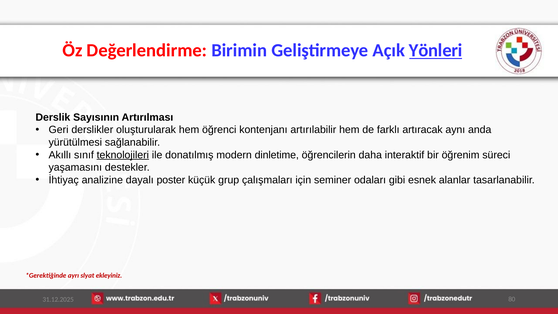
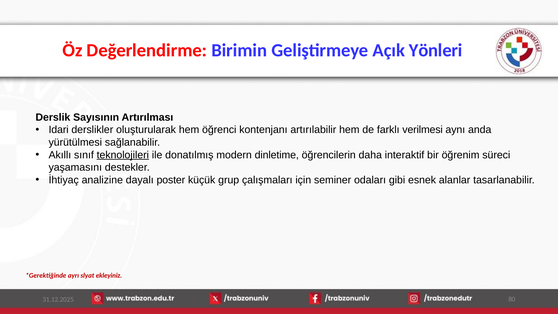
Yönleri underline: present -> none (436, 50)
Geri: Geri -> Idari (59, 130)
artıracak: artıracak -> verilmesi (423, 130)
